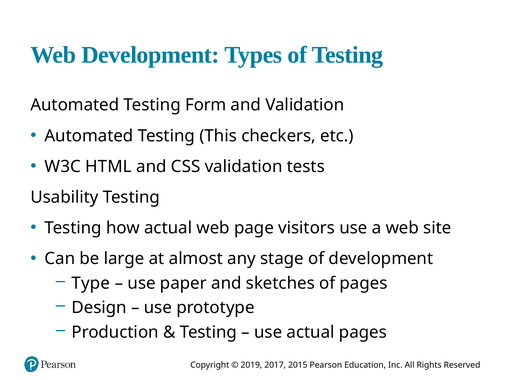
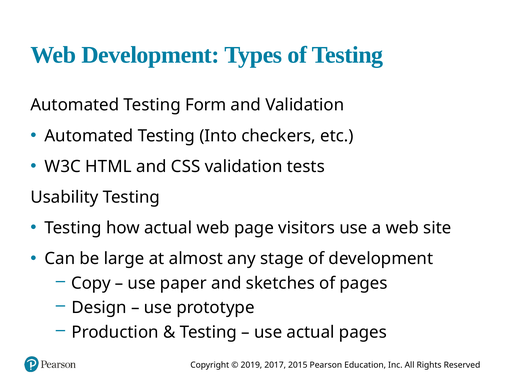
This: This -> Into (218, 136)
Type: Type -> Copy (91, 283)
